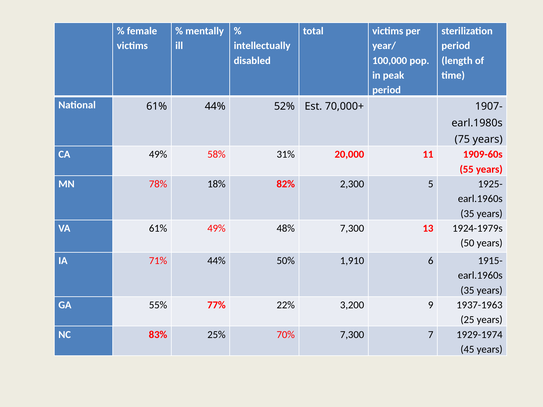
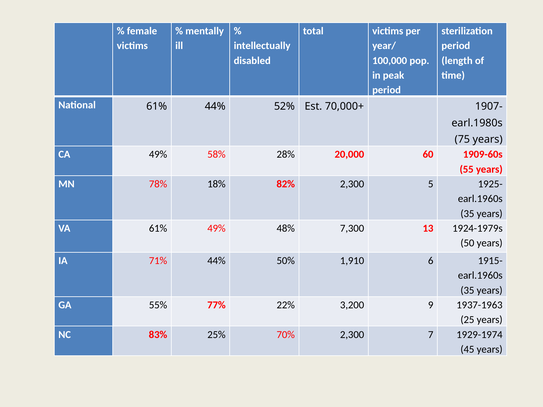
31%: 31% -> 28% (286, 155)
11: 11 -> 60 (428, 155)
70% 7,300: 7,300 -> 2,300 (352, 335)
